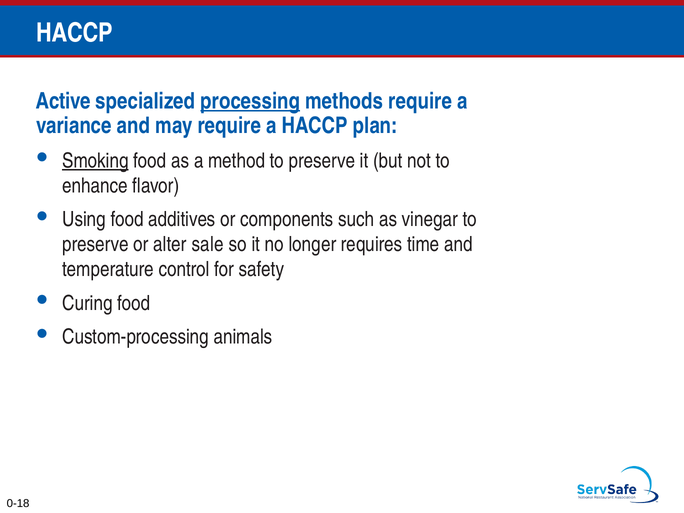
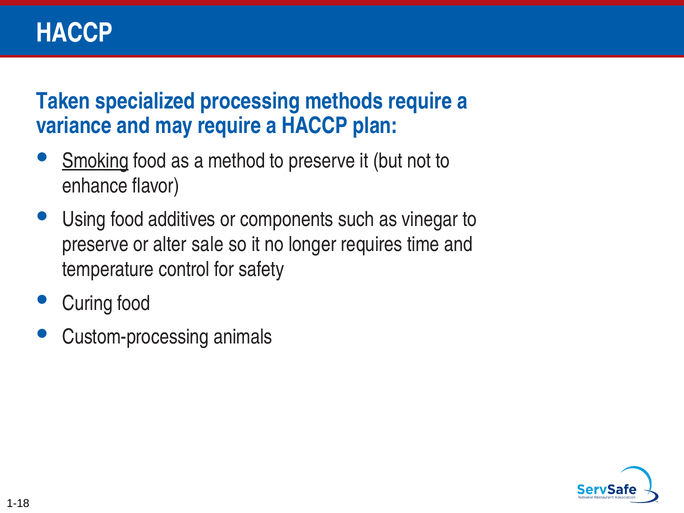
Active: Active -> Taken (63, 101)
processing underline: present -> none (250, 101)
0-18: 0-18 -> 1-18 (18, 504)
